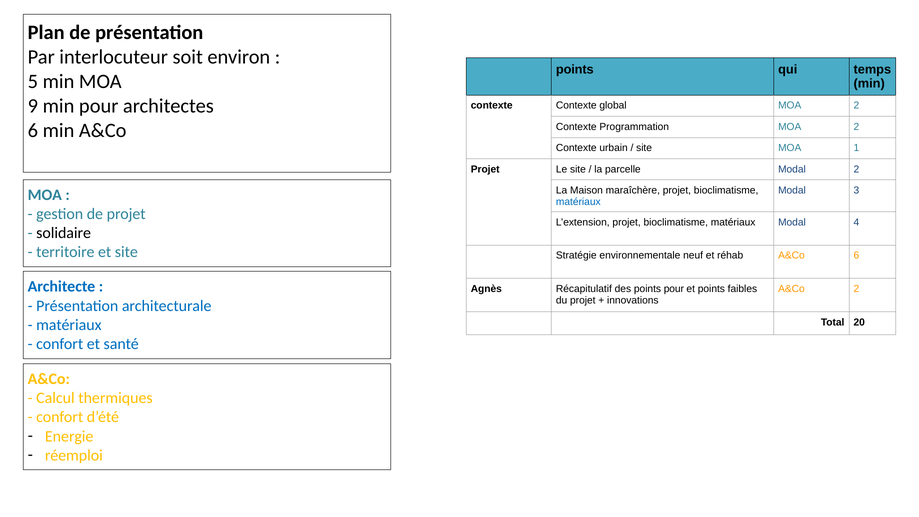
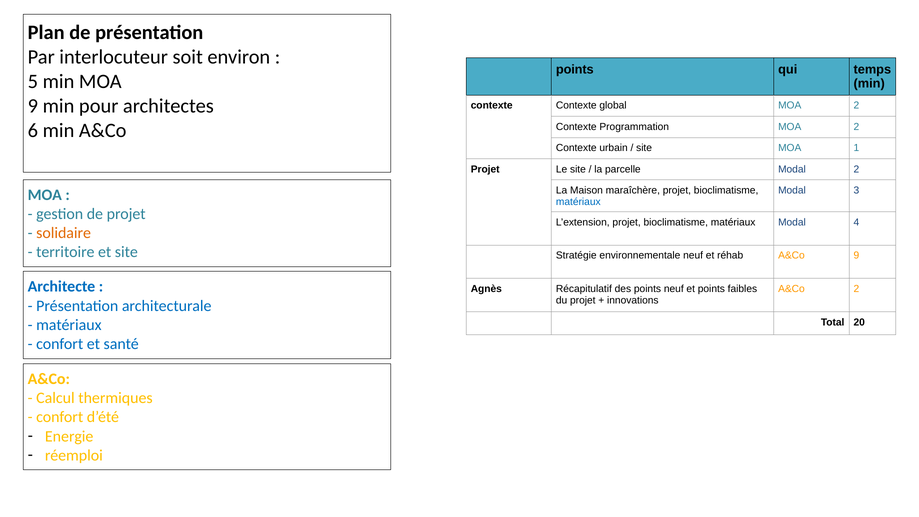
solidaire colour: black -> orange (64, 233)
A&Co 6: 6 -> 9 (856, 255)
points pour: pour -> neuf (674, 289)
